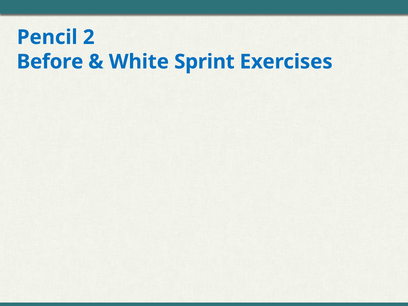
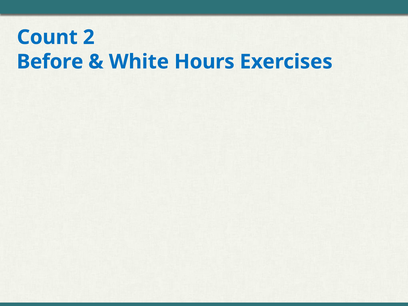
Pencil: Pencil -> Count (47, 37)
Sprint: Sprint -> Hours (204, 62)
